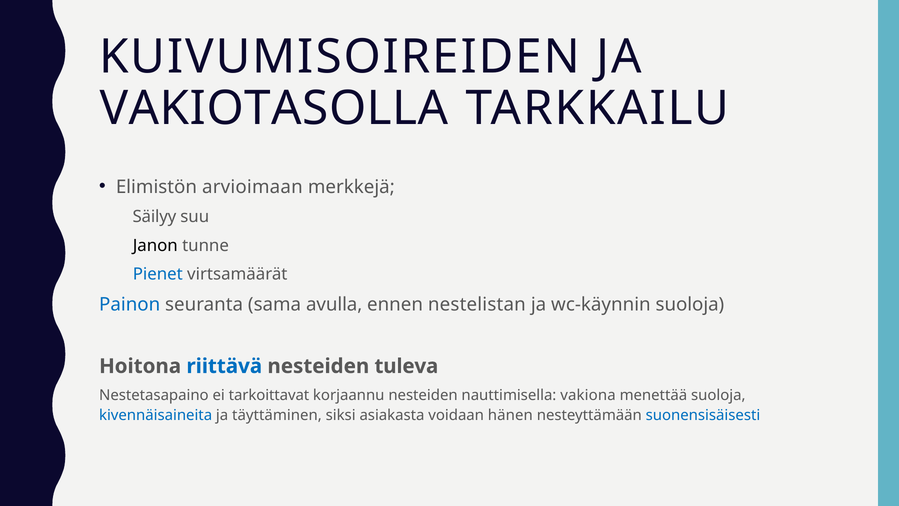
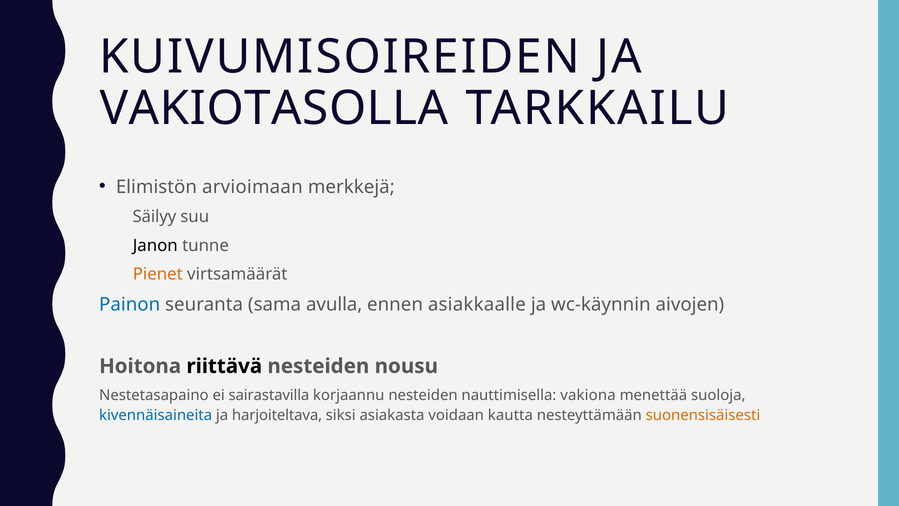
Pienet colour: blue -> orange (158, 274)
nestelistan: nestelistan -> asiakkaalle (477, 304)
wc-käynnin suoloja: suoloja -> aivojen (690, 304)
riittävä colour: blue -> black (224, 366)
tuleva: tuleva -> nousu (406, 366)
tarkoittavat: tarkoittavat -> sairastavilla (269, 395)
täyttäminen: täyttäminen -> harjoiteltava (277, 415)
hänen: hänen -> kautta (510, 415)
suonensisäisesti colour: blue -> orange (703, 415)
